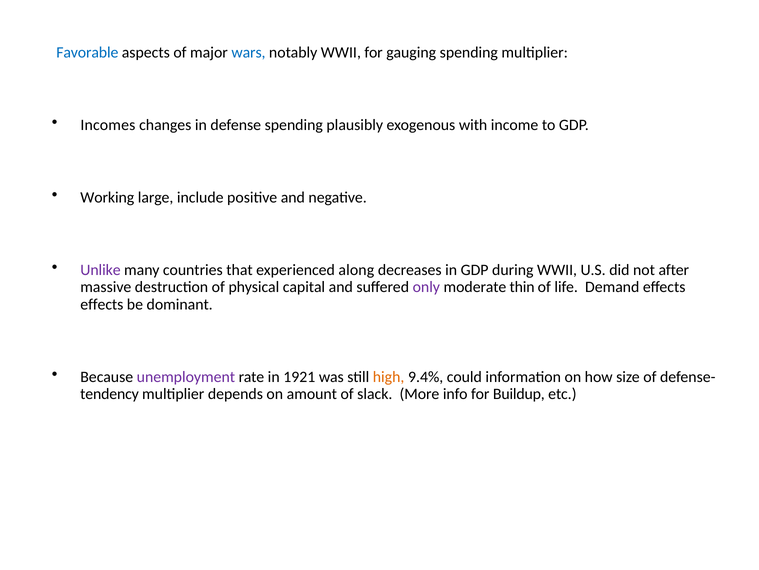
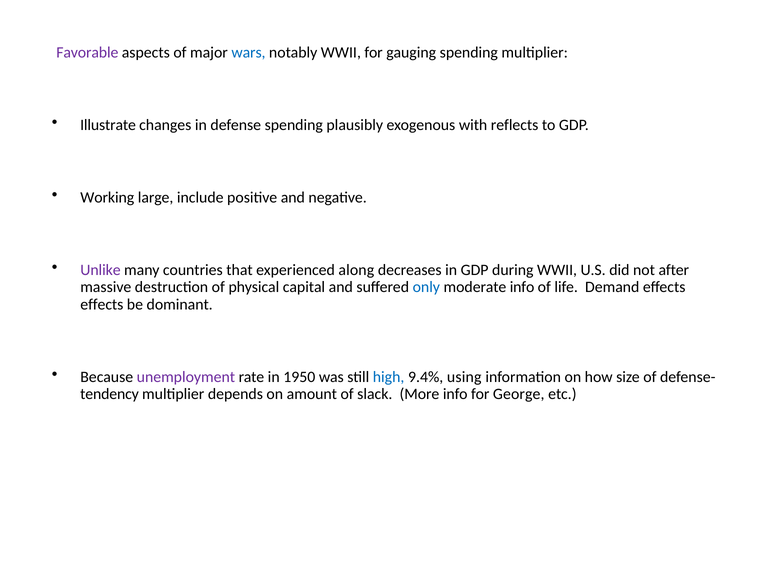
Favorable colour: blue -> purple (87, 52)
Incomes: Incomes -> Illustrate (108, 125)
income: income -> reflects (515, 125)
only colour: purple -> blue (426, 287)
moderate thin: thin -> info (522, 287)
1921: 1921 -> 1950 (299, 376)
high colour: orange -> blue (389, 376)
could: could -> using (464, 376)
Buildup: Buildup -> George (519, 393)
